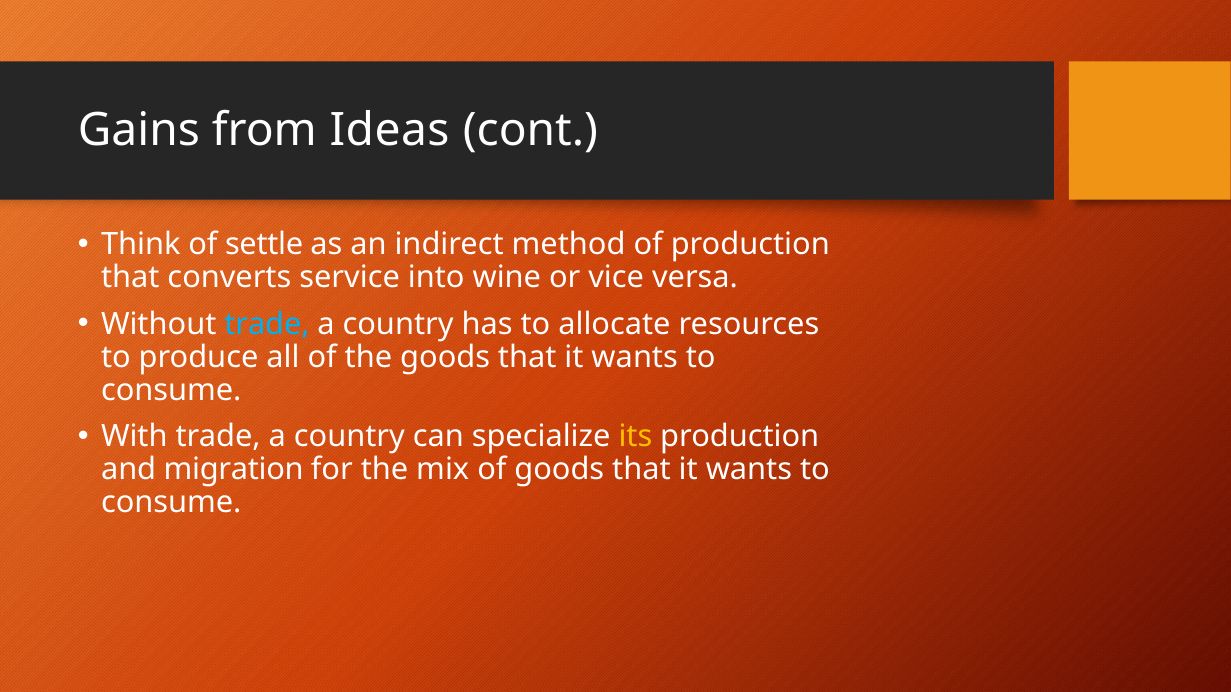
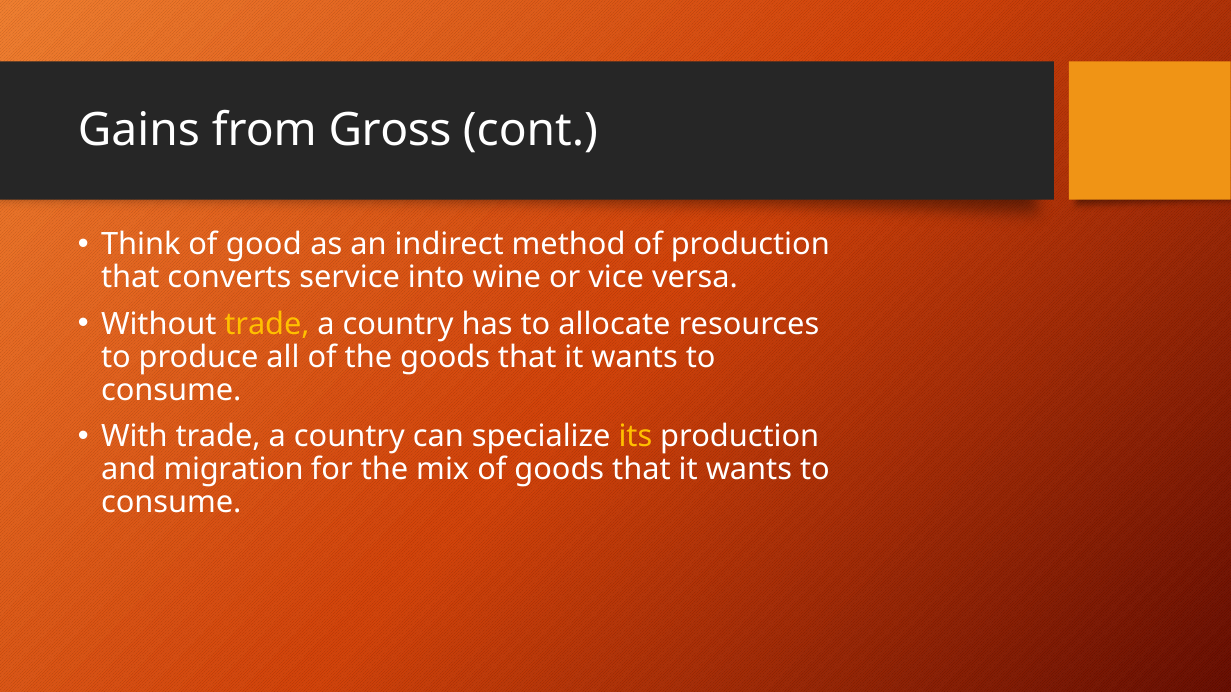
Ideas: Ideas -> Gross (390, 130)
settle: settle -> good (264, 245)
trade colour: light blue -> yellow (267, 324)
